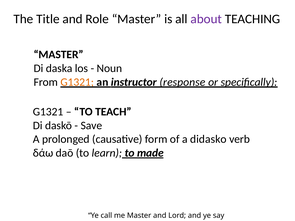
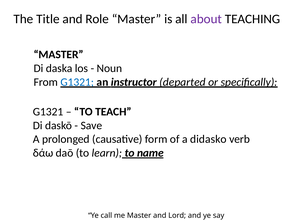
G1321 colour: orange -> blue (77, 82)
response: response -> departed (183, 82)
made: made -> name (150, 153)
